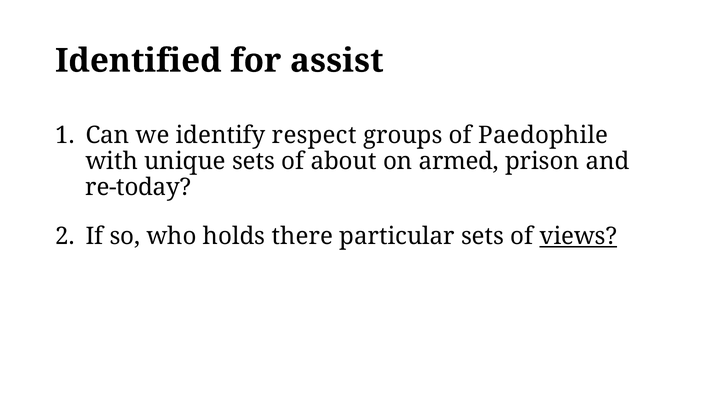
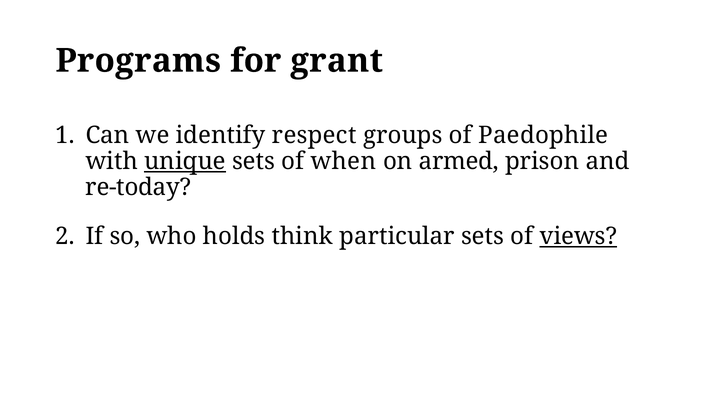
Identified: Identified -> Programs (138, 61)
assist: assist -> grant (337, 61)
unique underline: none -> present (185, 161)
about: about -> when (344, 161)
there: there -> think (302, 236)
